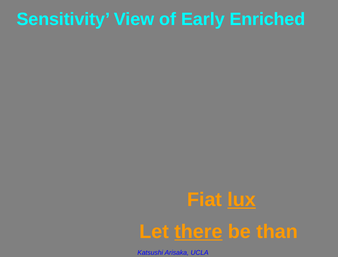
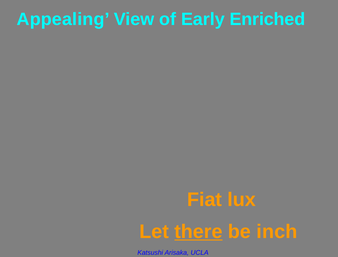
Sensitivity: Sensitivity -> Appealing (63, 19)
lux underline: present -> none (242, 200)
than: than -> inch (277, 232)
